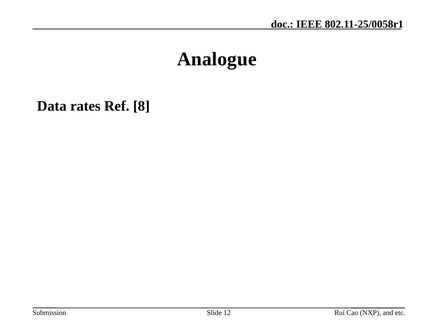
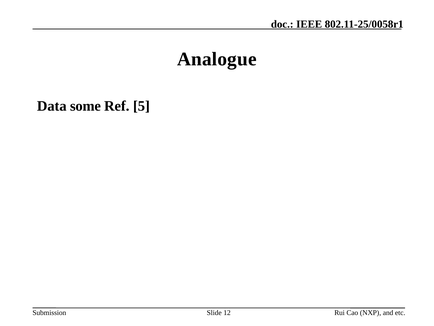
rates: rates -> some (85, 106)
8: 8 -> 5 (141, 106)
